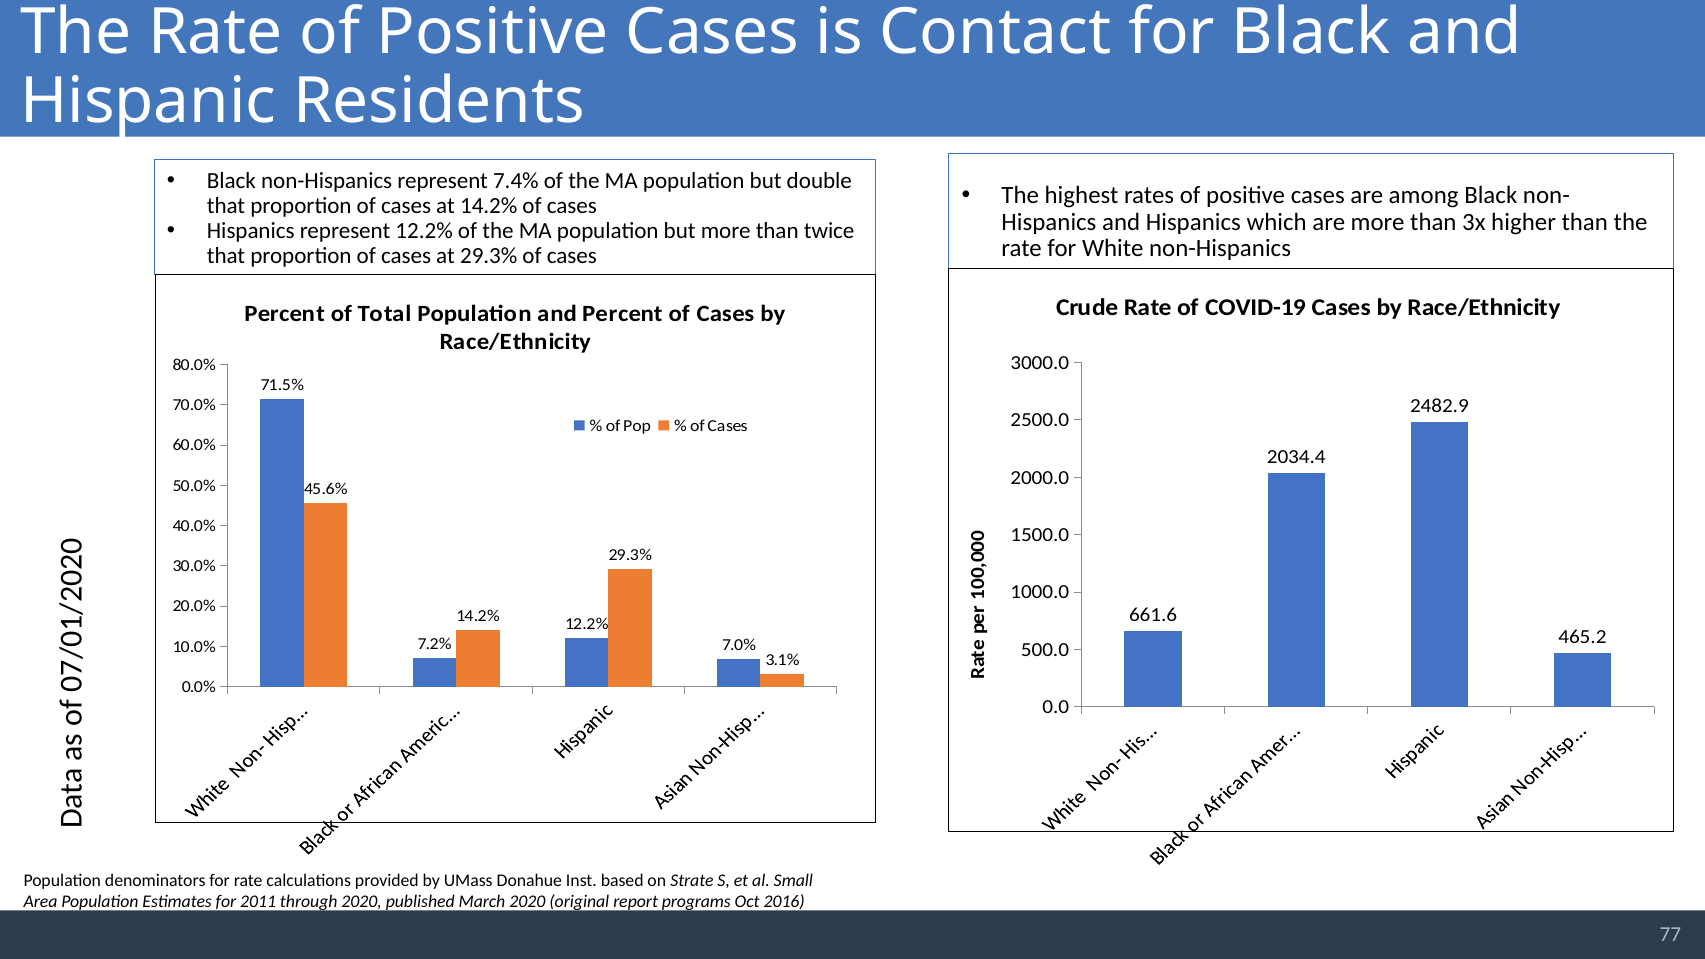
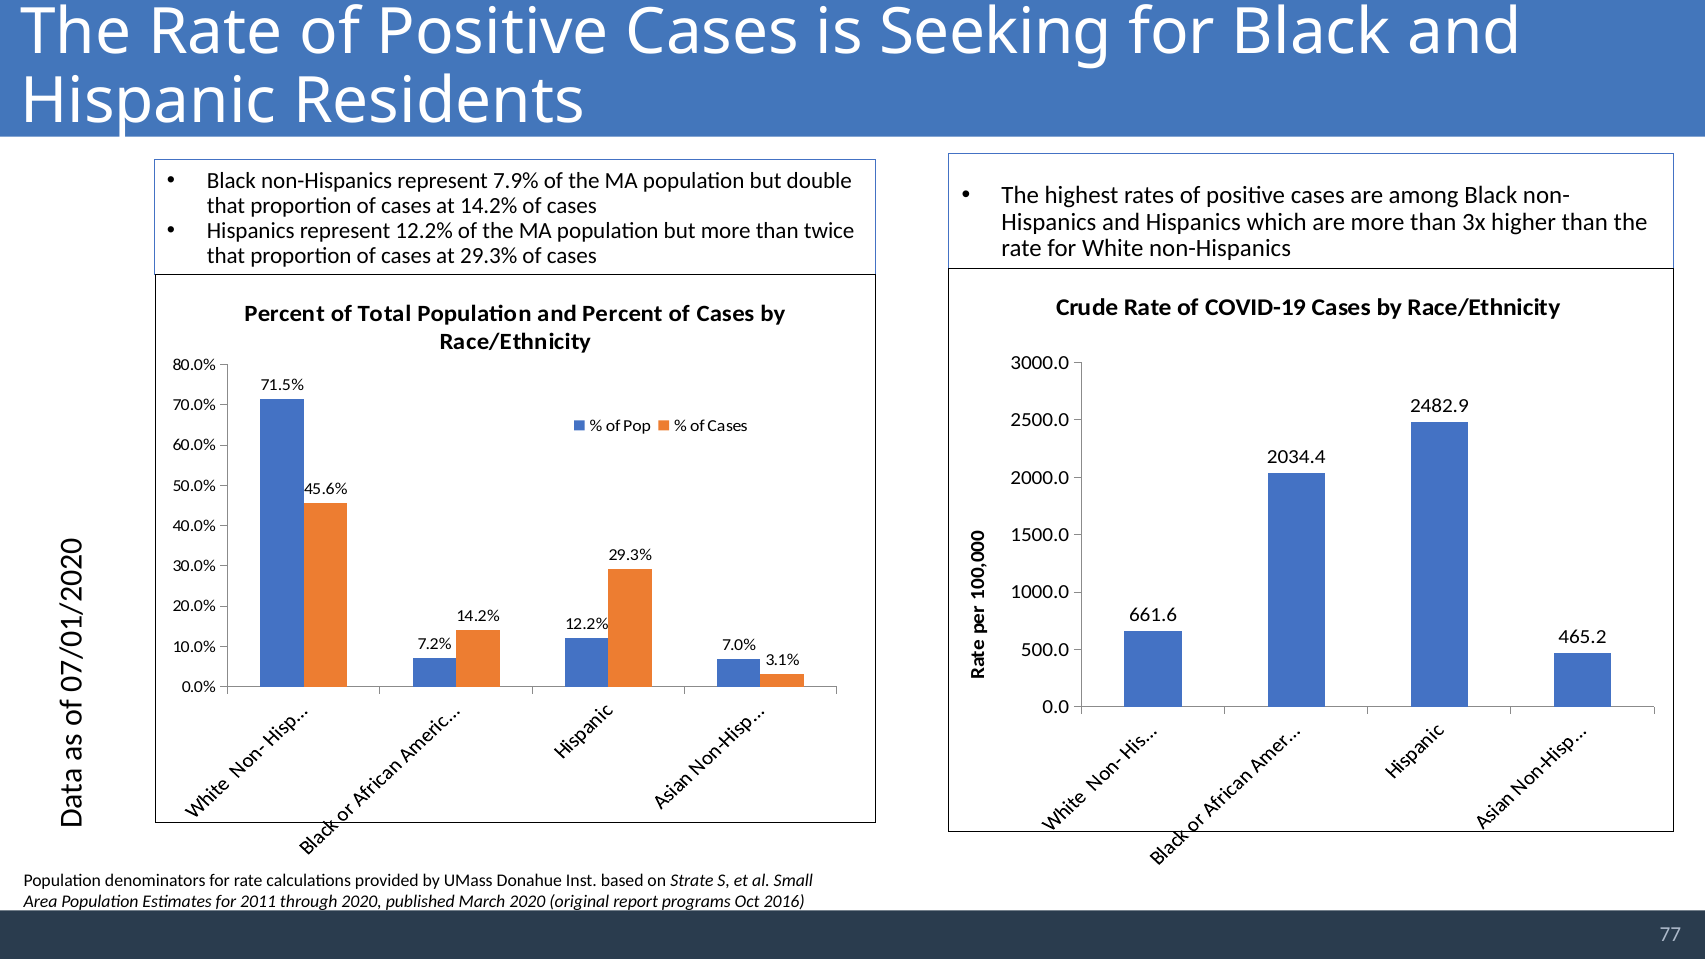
Contact: Contact -> Seeking (996, 32)
7.4%: 7.4% -> 7.9% (516, 181)
